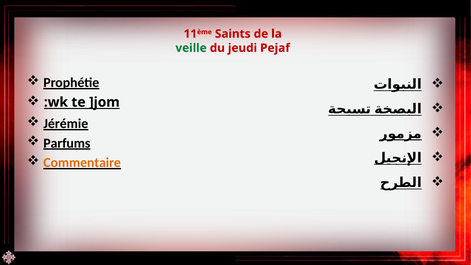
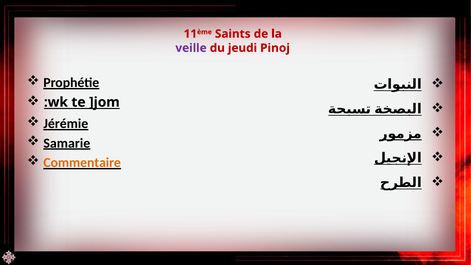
veille colour: green -> purple (191, 48)
Pejaf: Pejaf -> Pinoj (275, 48)
Parfums: Parfums -> Samarie (67, 143)
